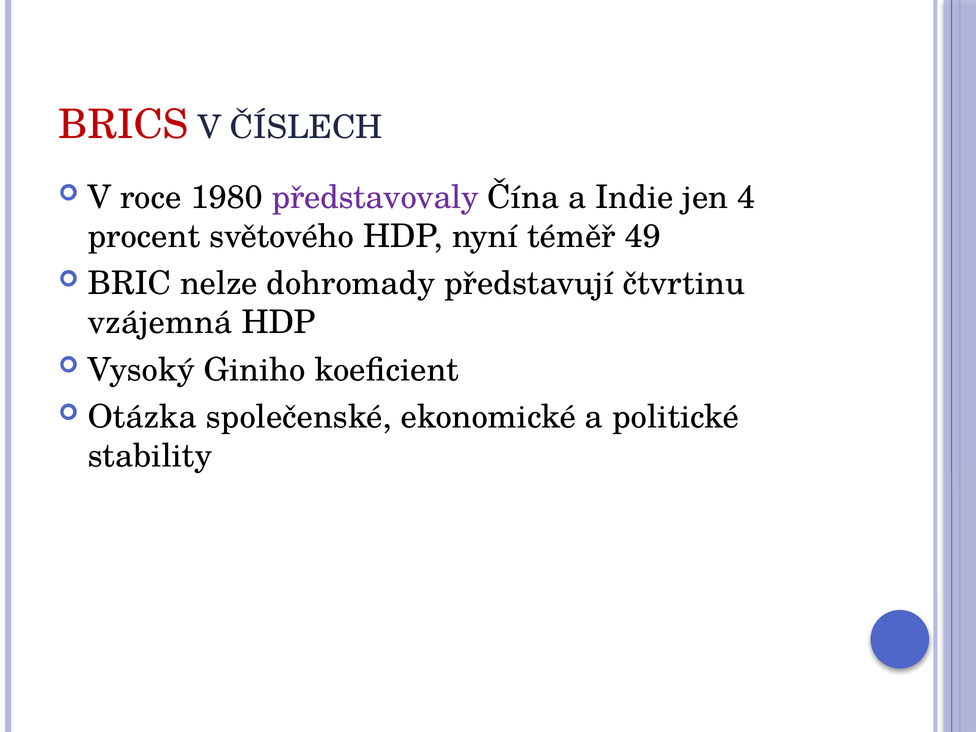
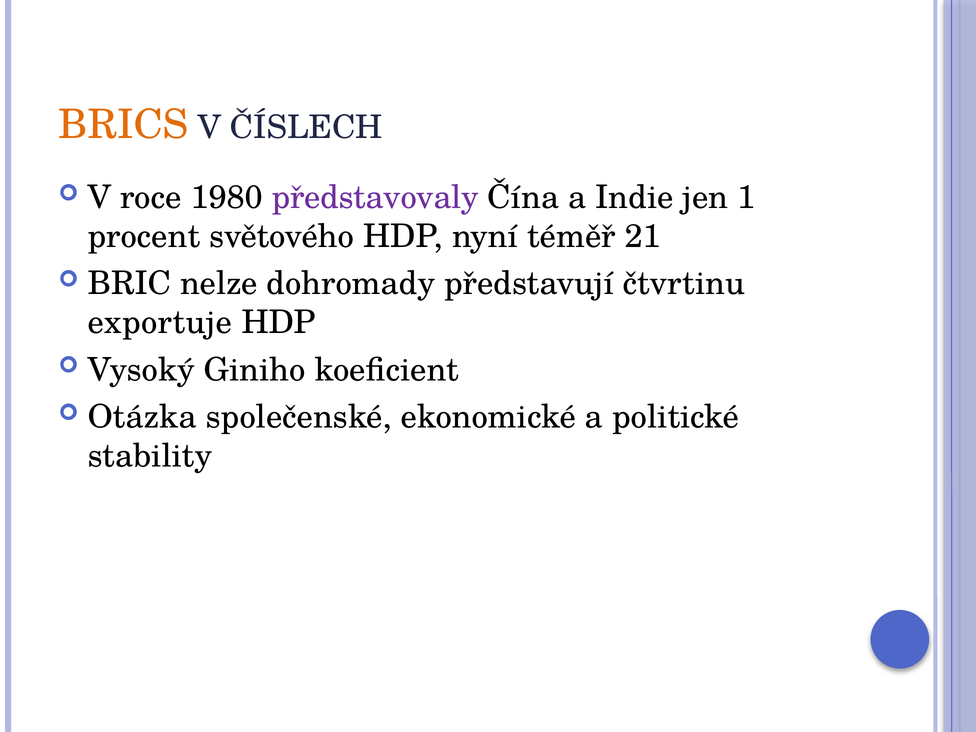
BRICS colour: red -> orange (123, 125)
4: 4 -> 1 (746, 197)
49: 49 -> 21 (643, 236)
vzájemná: vzájemná -> exportuje (160, 323)
